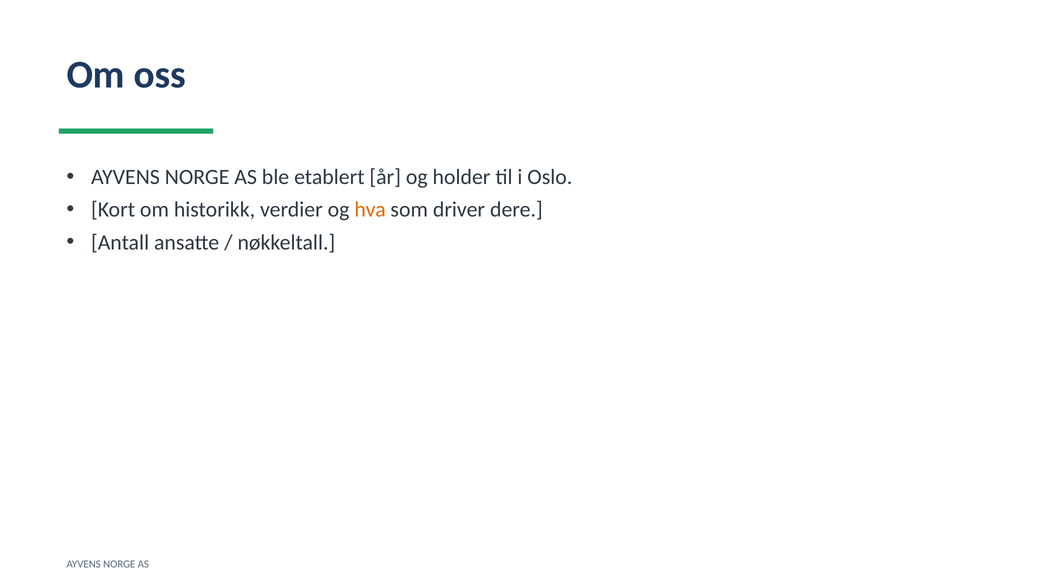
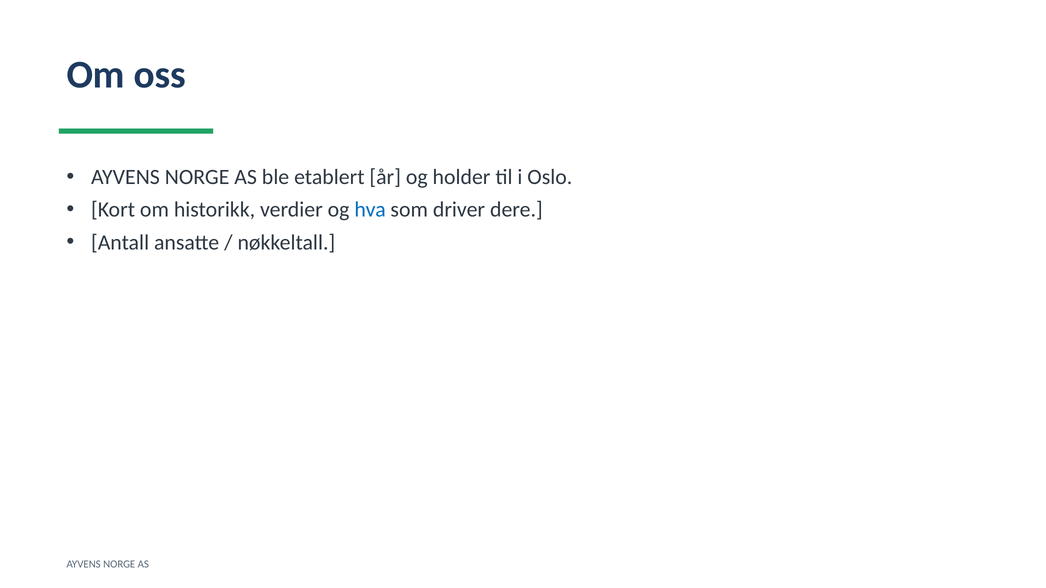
hva colour: orange -> blue (370, 210)
